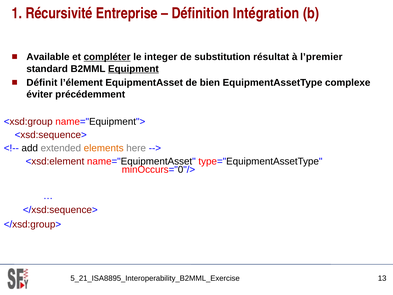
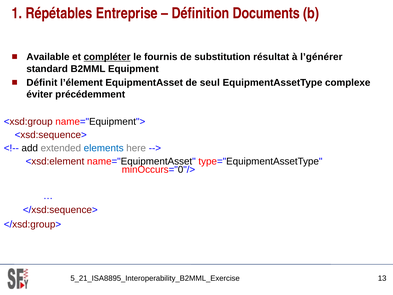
Récursivité: Récursivité -> Répétables (59, 13)
Intégration: Intégration -> Documents (266, 13)
integer: integer -> fournis (161, 57)
l’premier: l’premier -> l’générer (321, 57)
Equipment underline: present -> none (133, 69)
bien: bien -> seul (210, 82)
elements colour: orange -> blue (104, 148)
